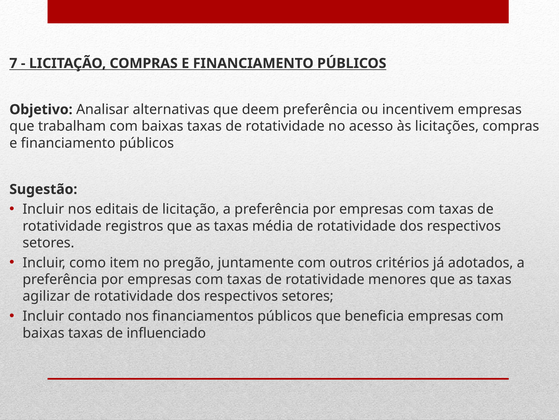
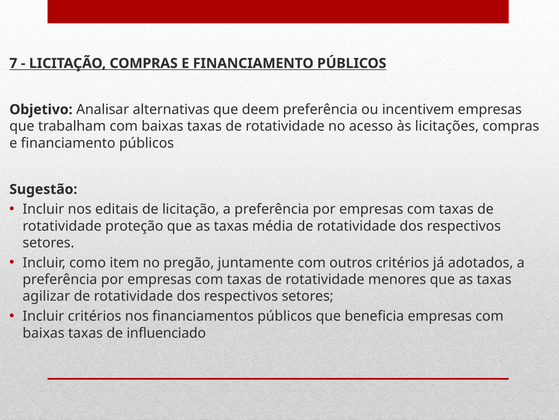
registros: registros -> proteção (134, 226)
Incluir contado: contado -> critérios (95, 316)
